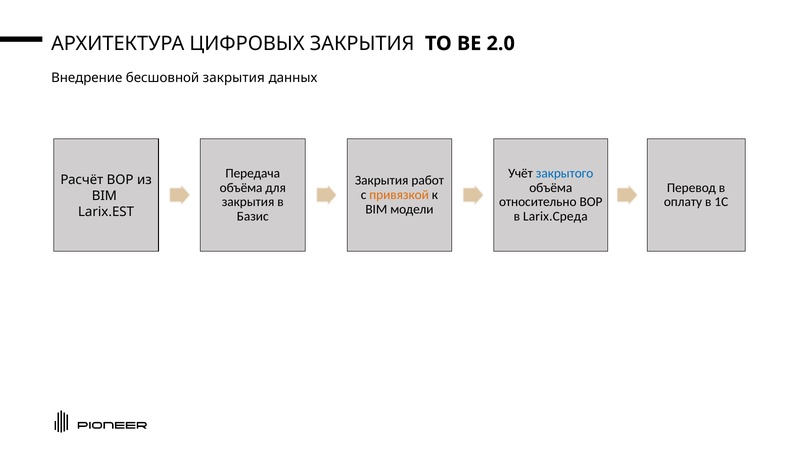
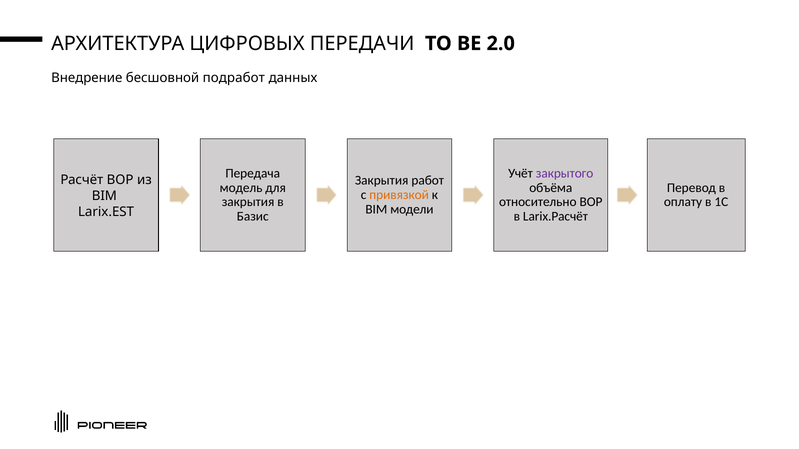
ЦИФРОВЫХ ЗАКРЫТИЯ: ЗАКРЫТИЯ -> ПЕРЕДАЧИ (362, 44)
бесшовной закрытия: закрытия -> подработ (234, 78)
закрытого colour: blue -> purple (565, 174)
объёма: объёма -> модель (241, 188)
Larix.Среда: Larix.Среда -> Larix.Расчёт (555, 217)
